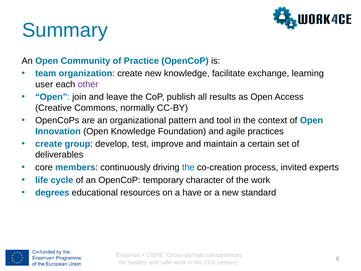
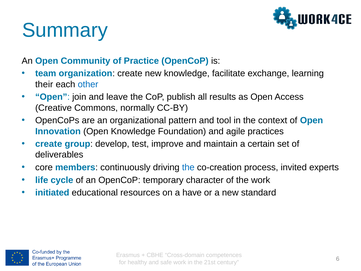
user: user -> their (44, 84)
other colour: purple -> blue (88, 84)
degrees: degrees -> initiated (52, 193)
